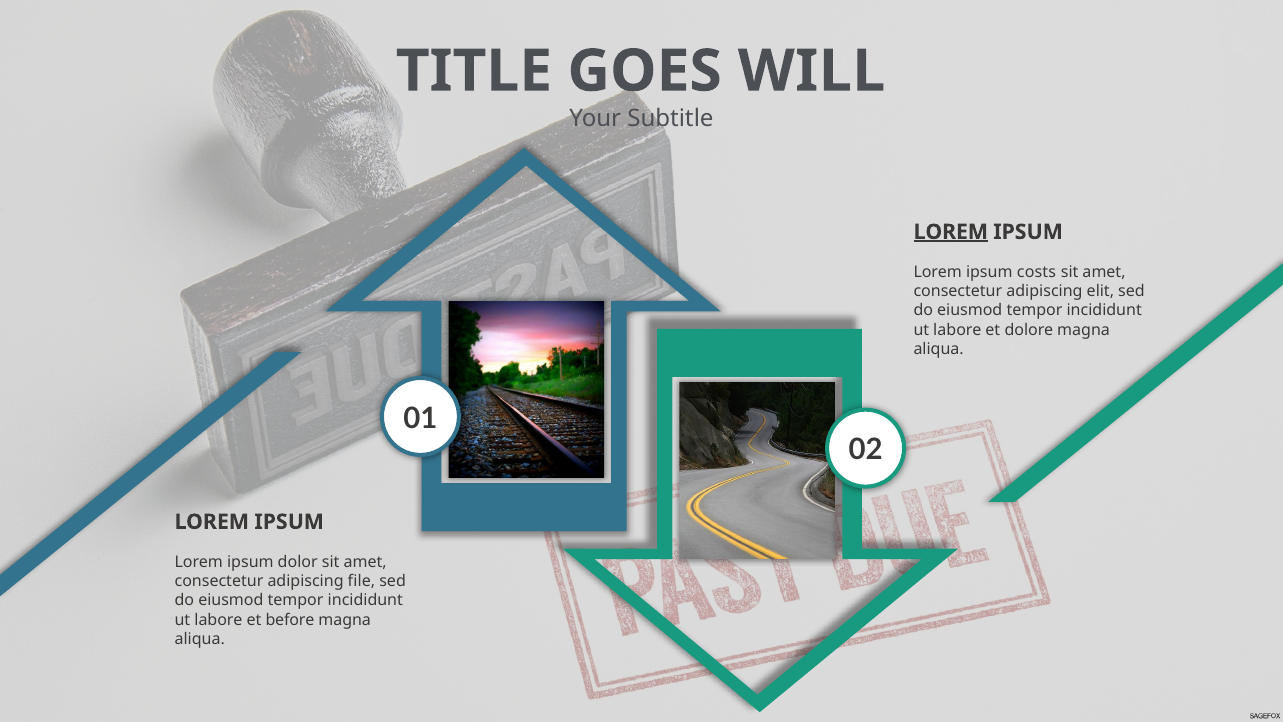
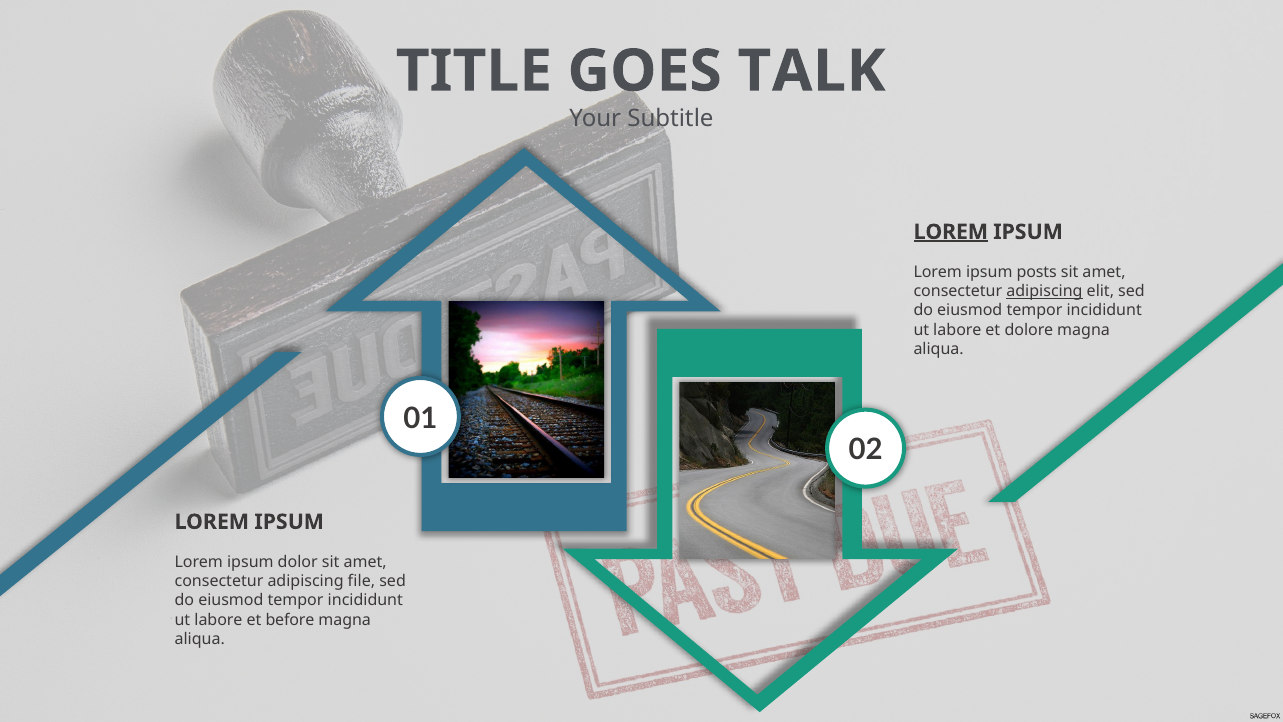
WILL: WILL -> TALK (812, 71)
costs: costs -> posts (1037, 272)
adipiscing underline: none -> present (1044, 291)
